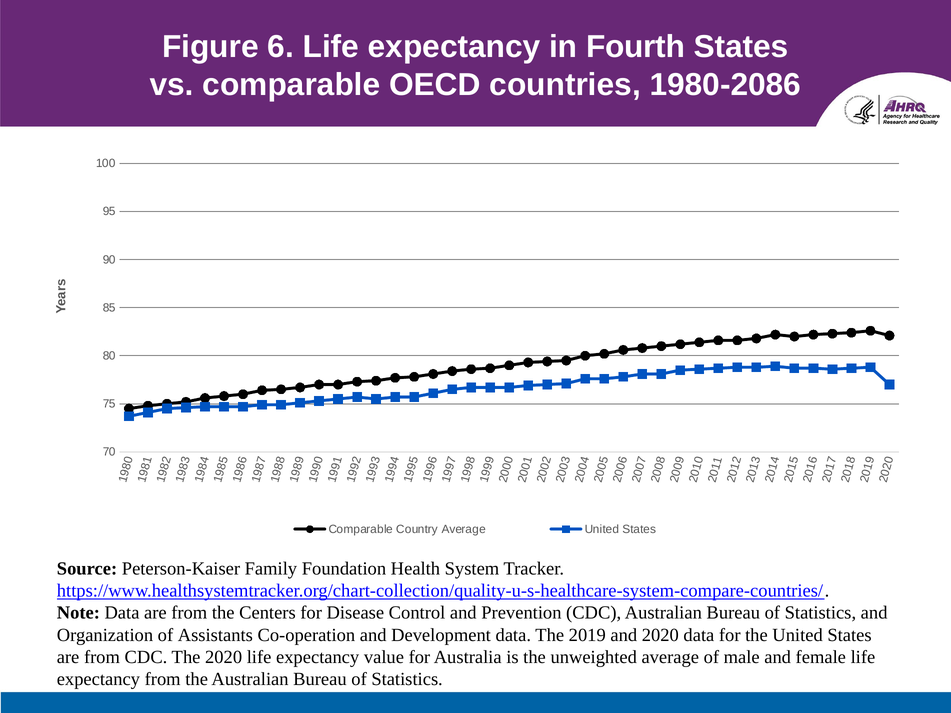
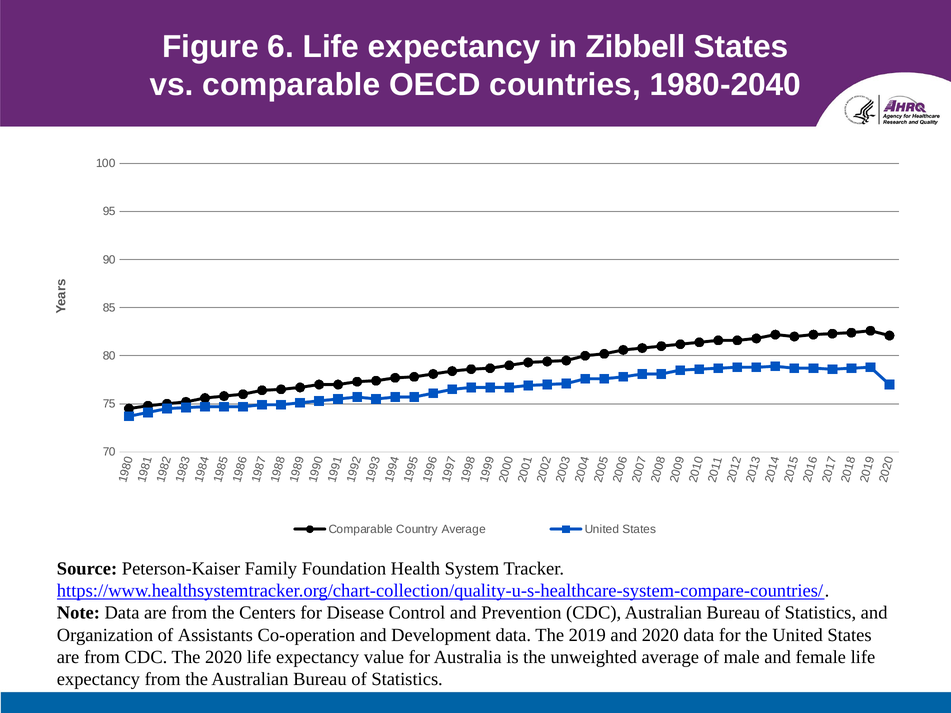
Fourth: Fourth -> Zibbell (636, 47)
1980-2086: 1980-2086 -> 1980-2040 (725, 85)
